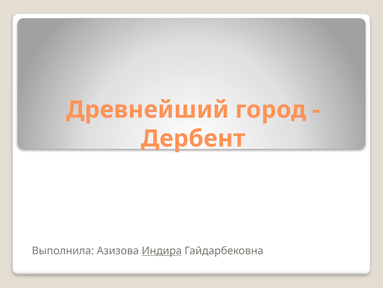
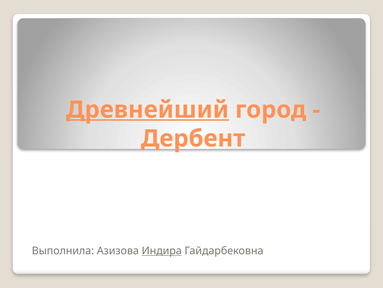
Древнейший underline: none -> present (147, 109)
